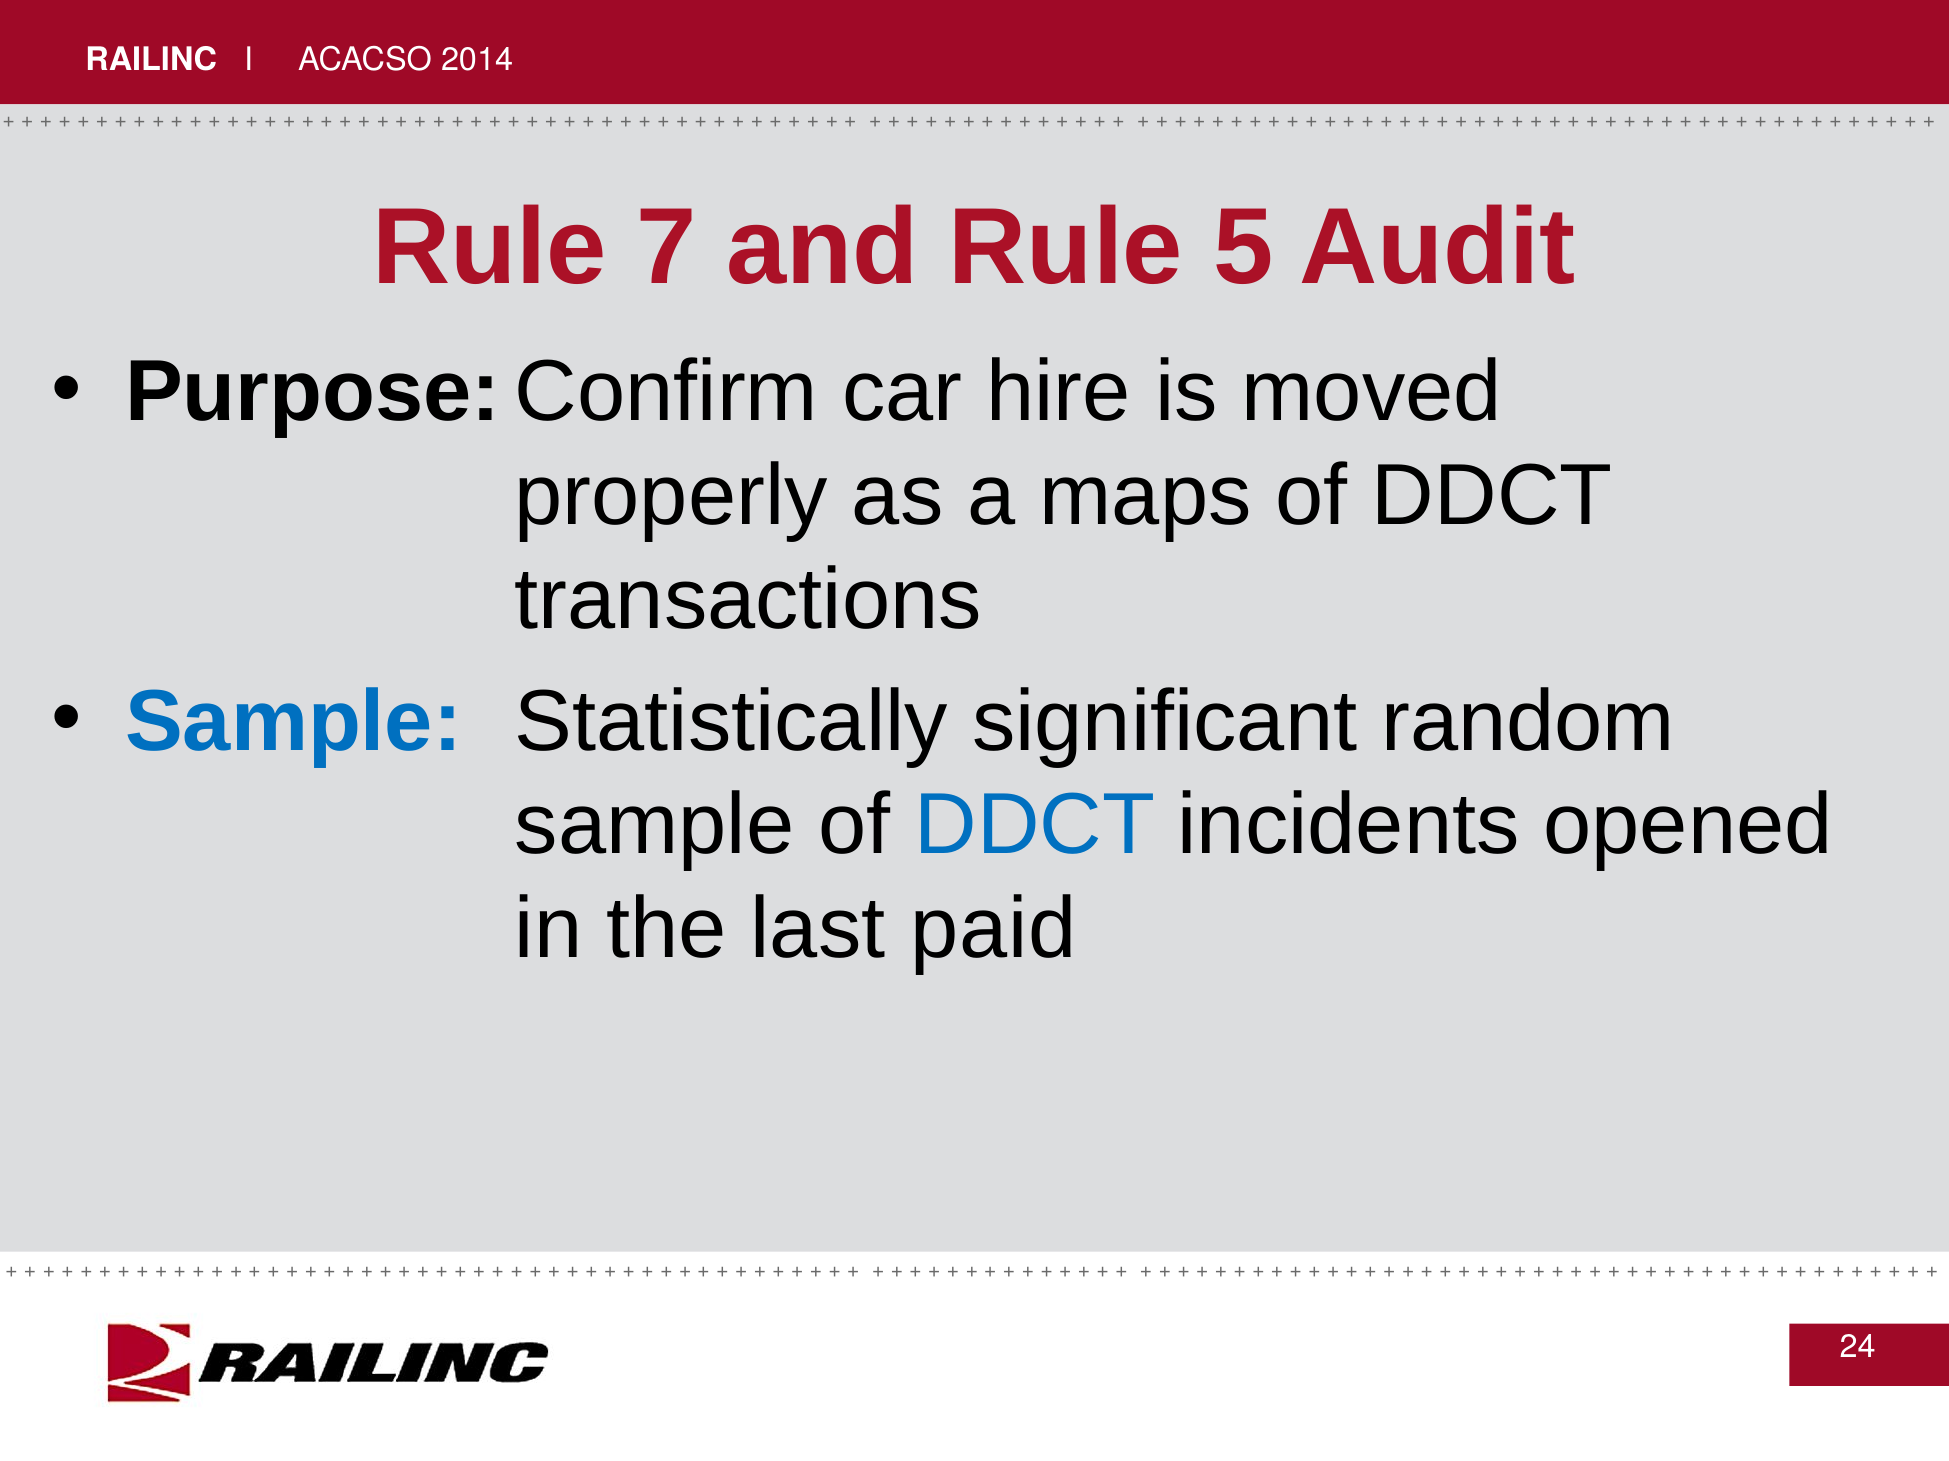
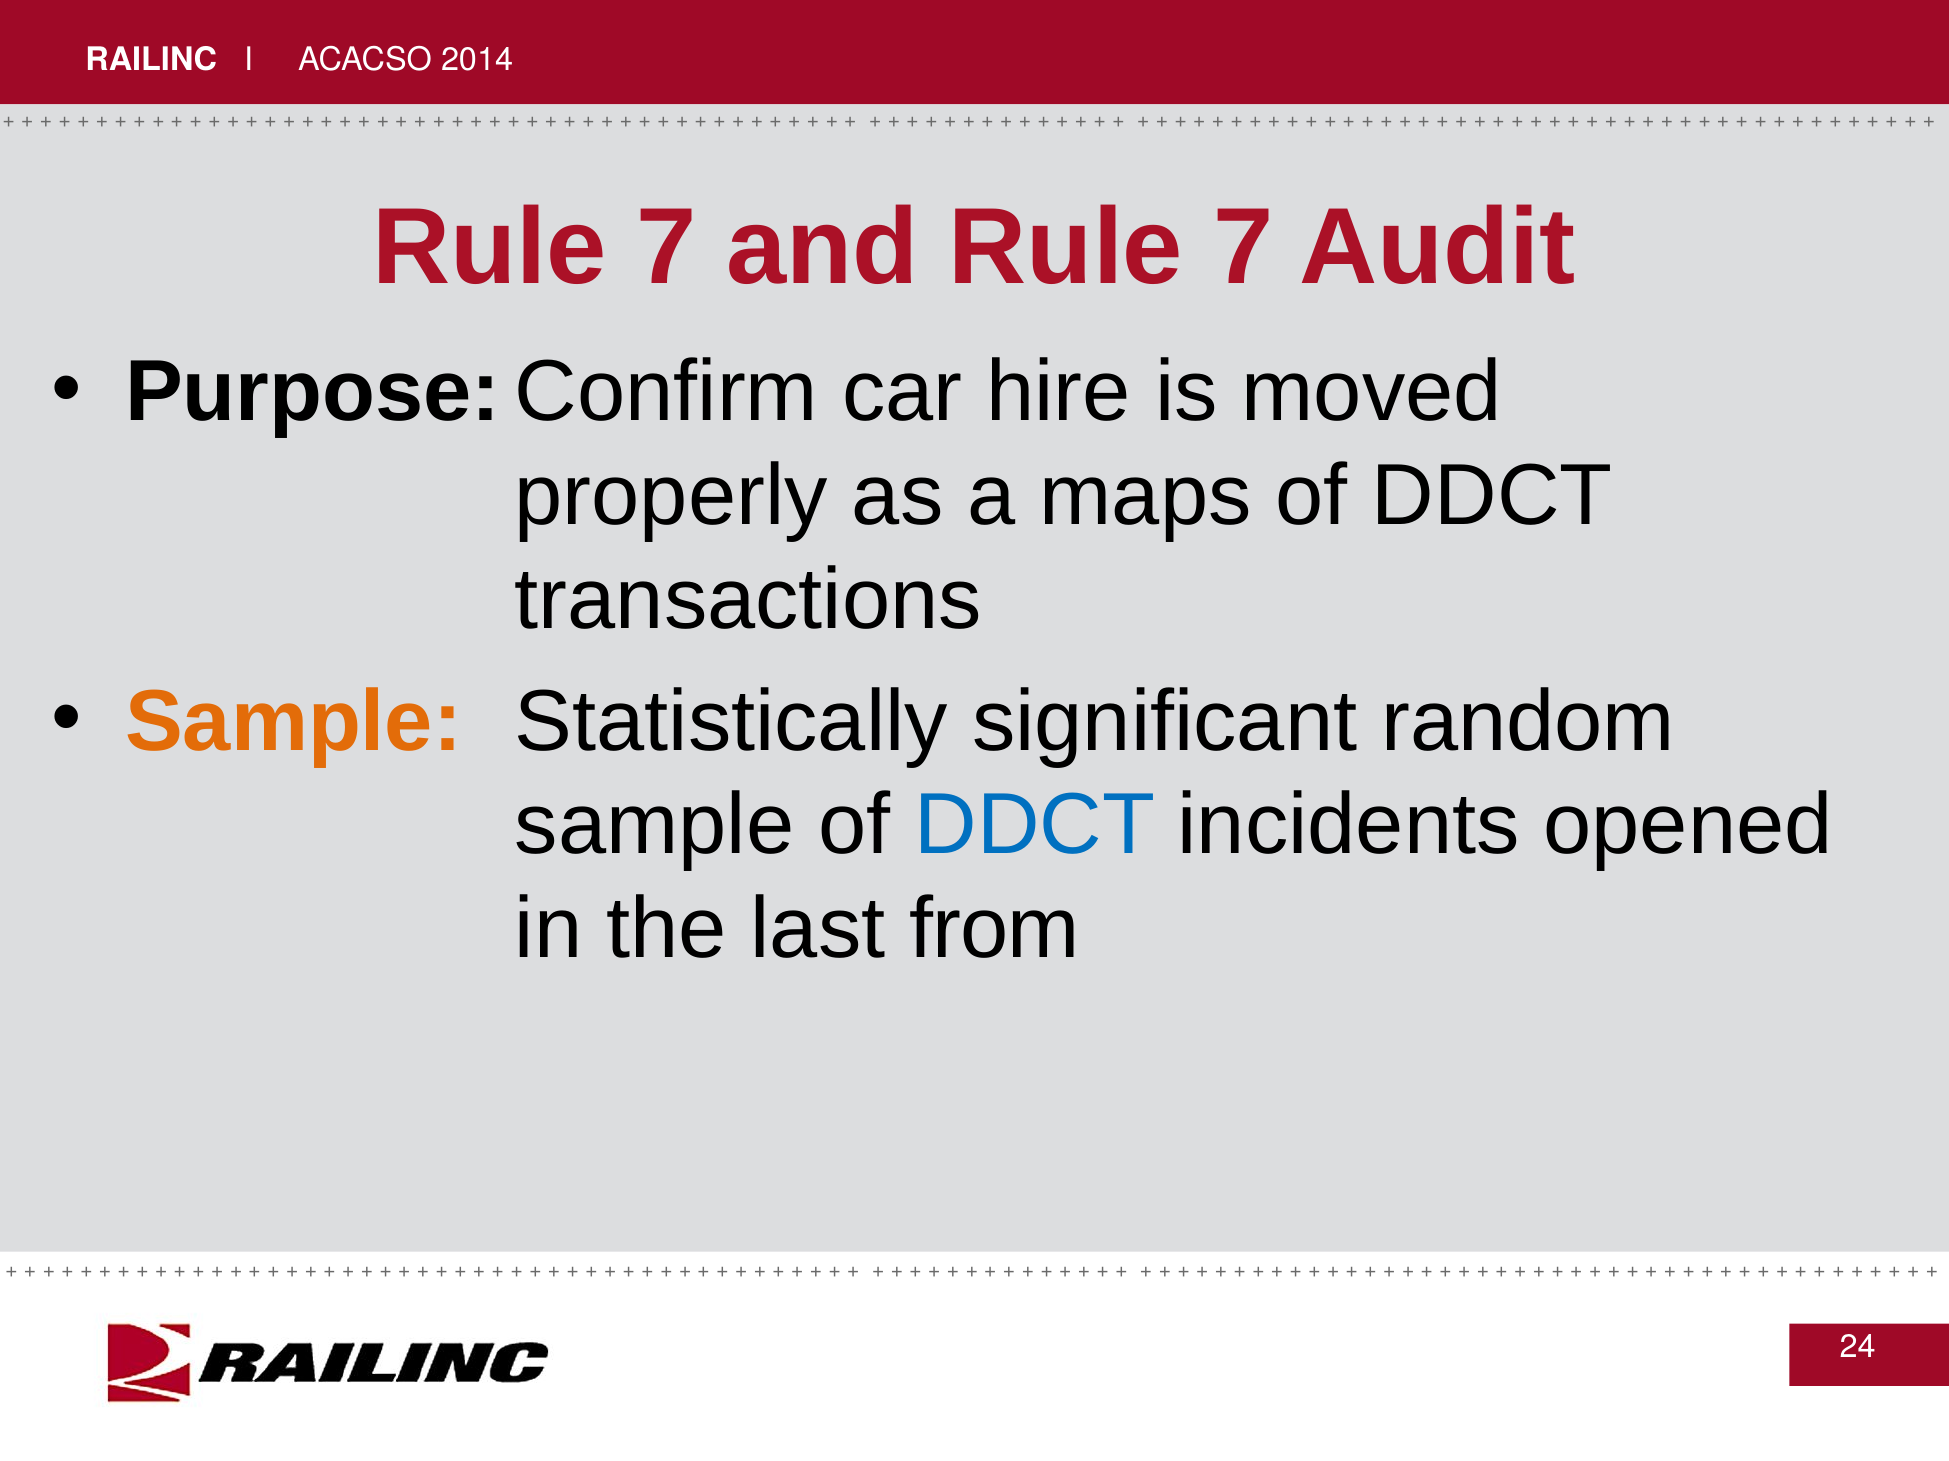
and Rule 5: 5 -> 7 (1243, 248)
Sample colour: blue -> orange (294, 722)
paid: paid -> from (994, 930)
